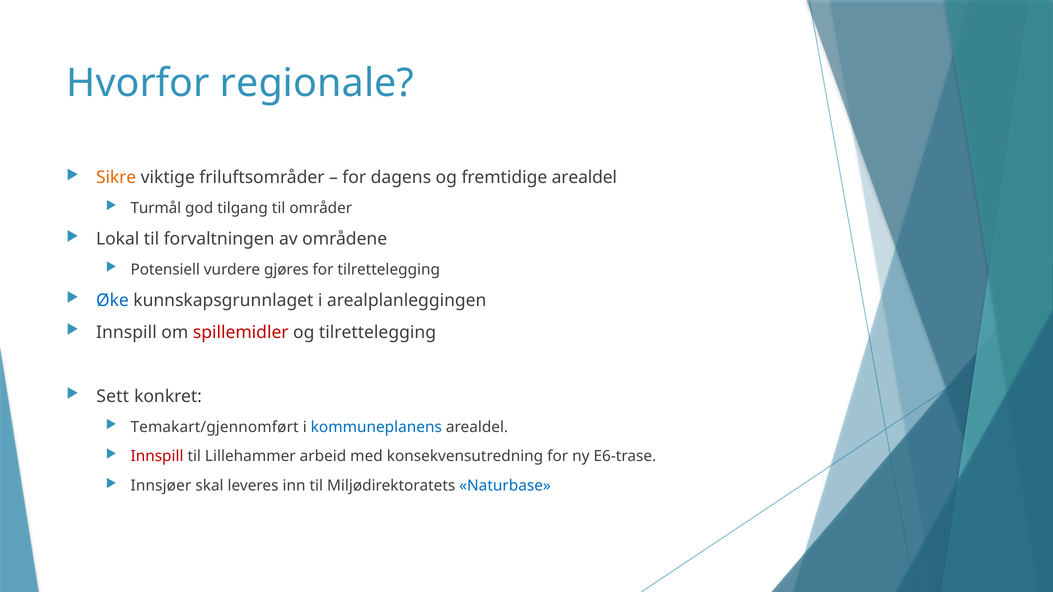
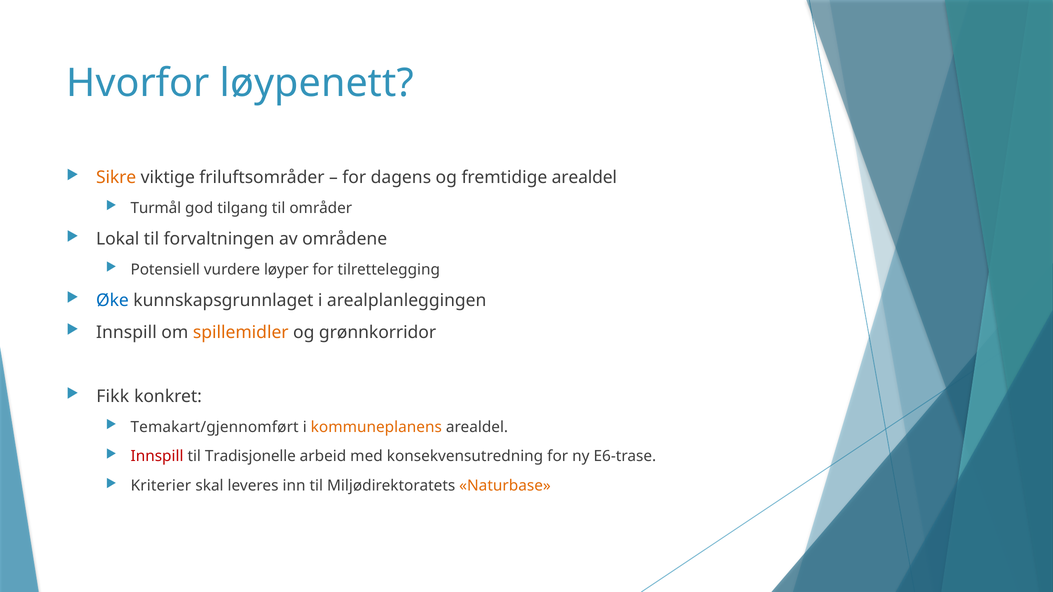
regionale: regionale -> løypenett (317, 83)
gjøres: gjøres -> løyper (286, 270)
spillemidler colour: red -> orange (241, 333)
og tilrettelegging: tilrettelegging -> grønnkorridor (378, 333)
Sett: Sett -> Fikk (113, 397)
kommuneplanens colour: blue -> orange (376, 427)
Lillehammer: Lillehammer -> Tradisjonelle (250, 457)
Innsjøer: Innsjøer -> Kriterier (161, 486)
Naturbase colour: blue -> orange (505, 486)
